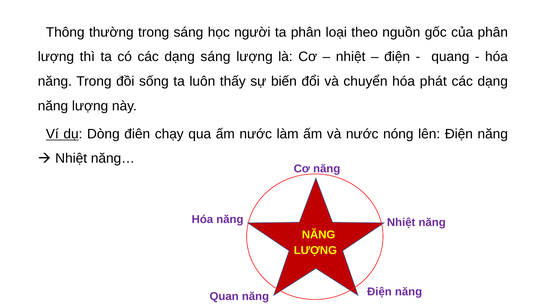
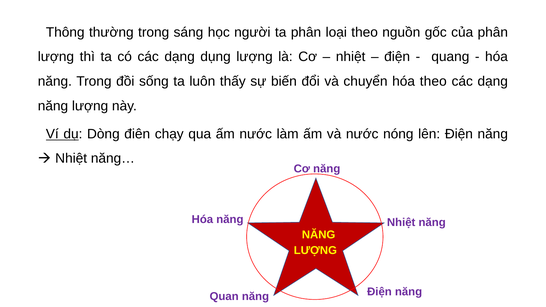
dạng sáng: sáng -> dụng (216, 57)
hóa phát: phát -> theo (433, 81)
